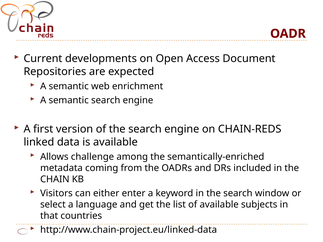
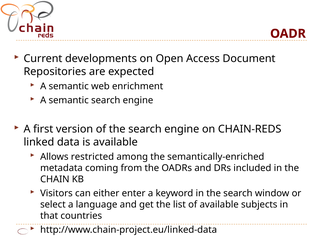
challenge: challenge -> restricted (92, 157)
